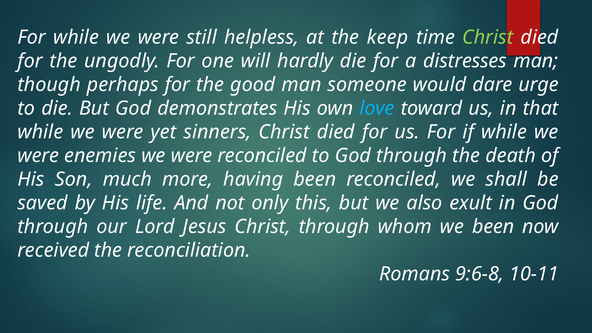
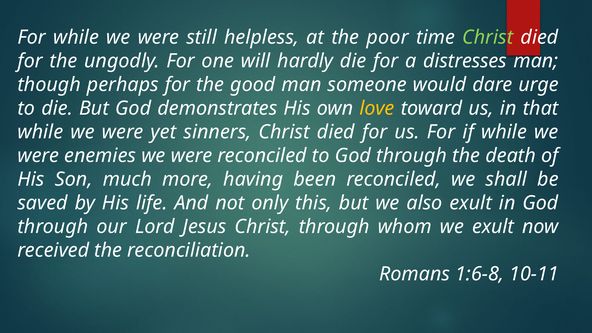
keep: keep -> poor (388, 37)
love colour: light blue -> yellow (377, 108)
we been: been -> exult (493, 227)
9:6-8: 9:6-8 -> 1:6-8 (480, 274)
